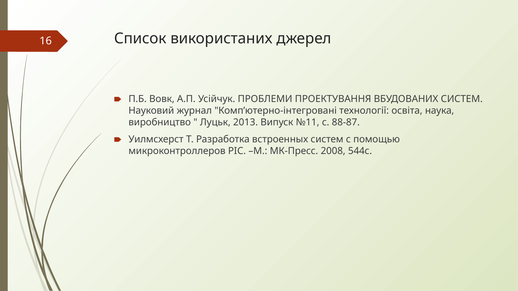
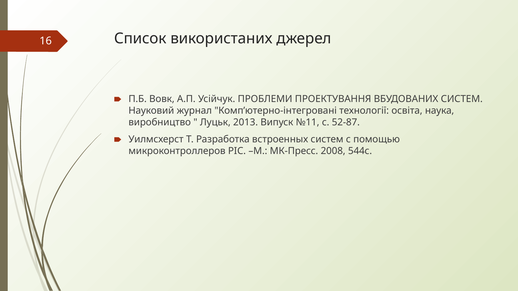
88-87: 88-87 -> 52-87 (346, 122)
